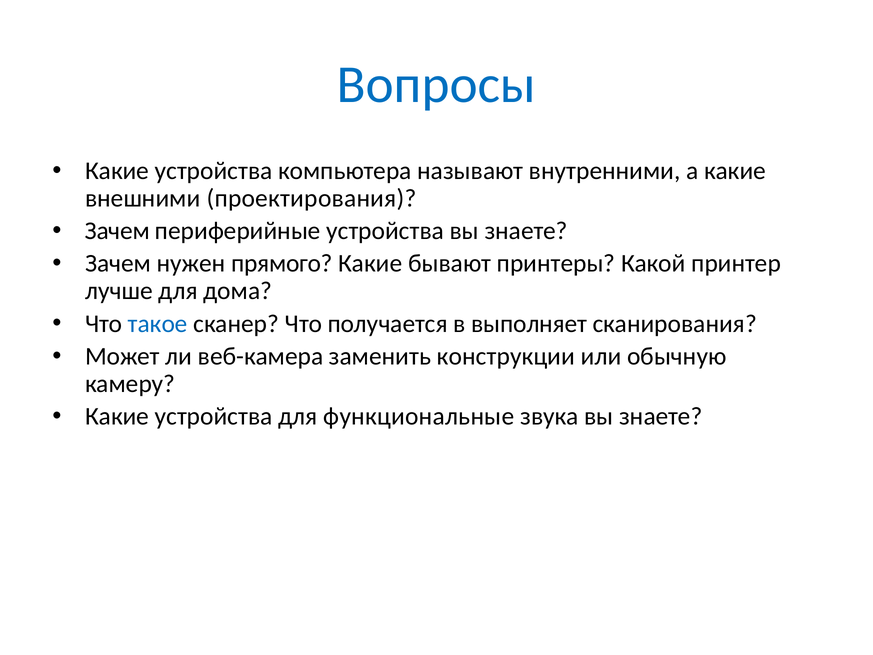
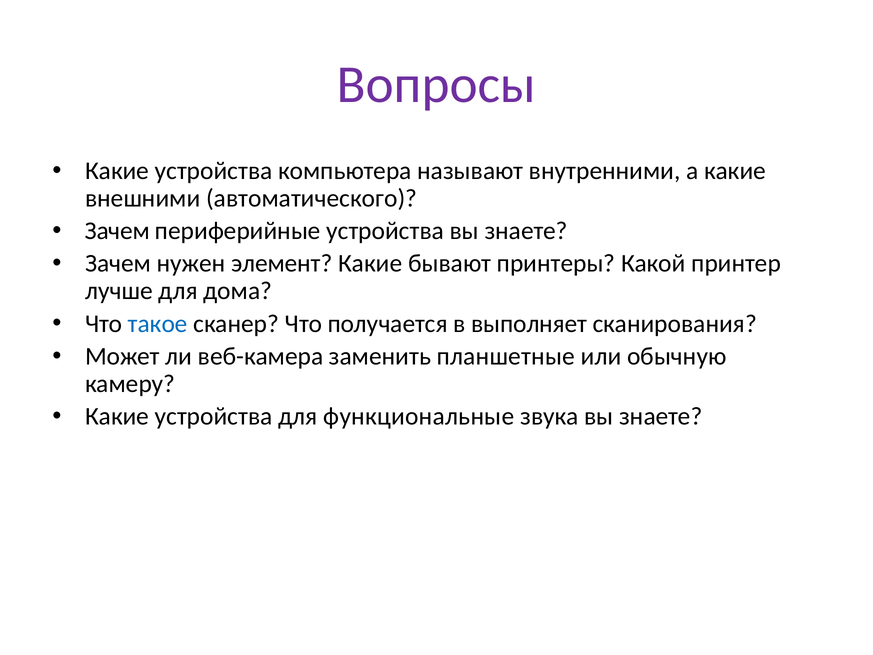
Вопросы colour: blue -> purple (436, 85)
проектирования: проектирования -> автоматического (312, 198)
прямого: прямого -> элемент (282, 263)
конструкции: конструкции -> планшетные (506, 356)
